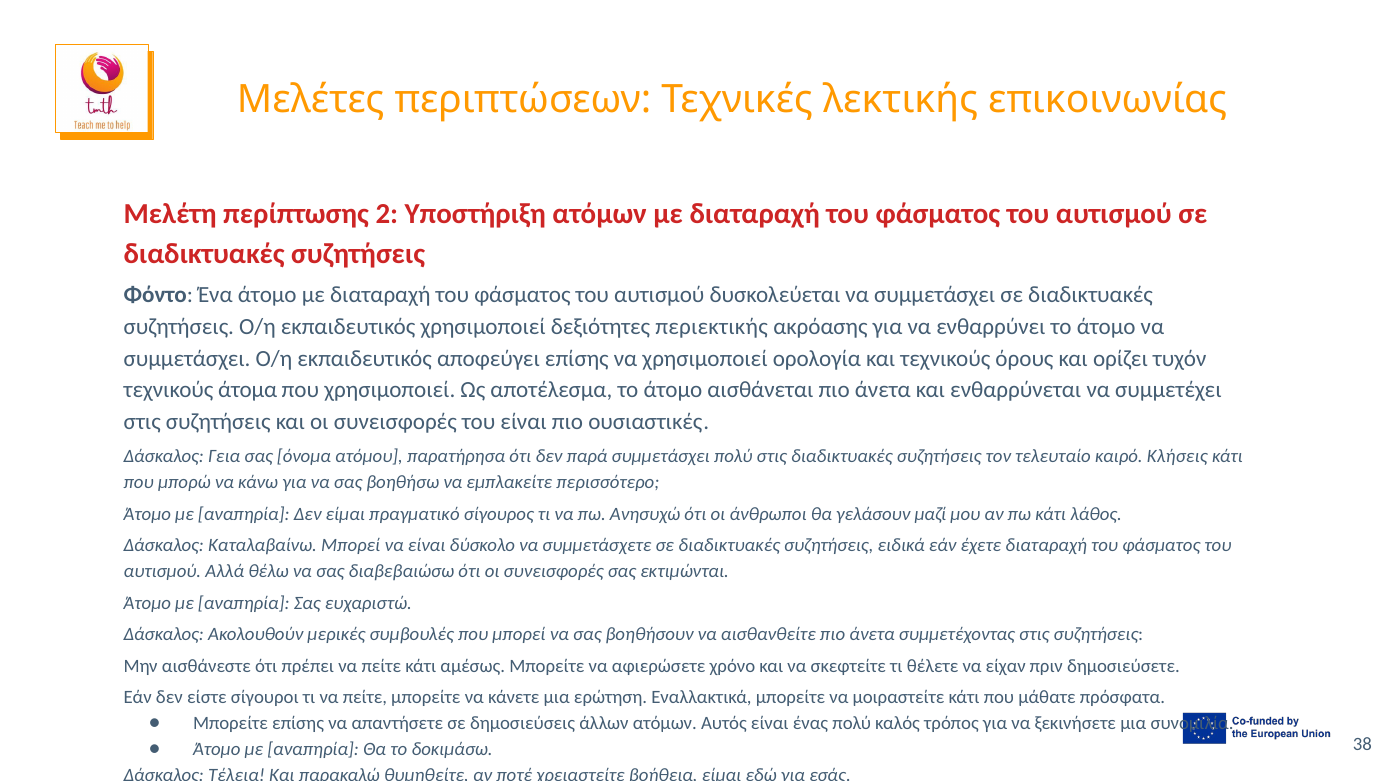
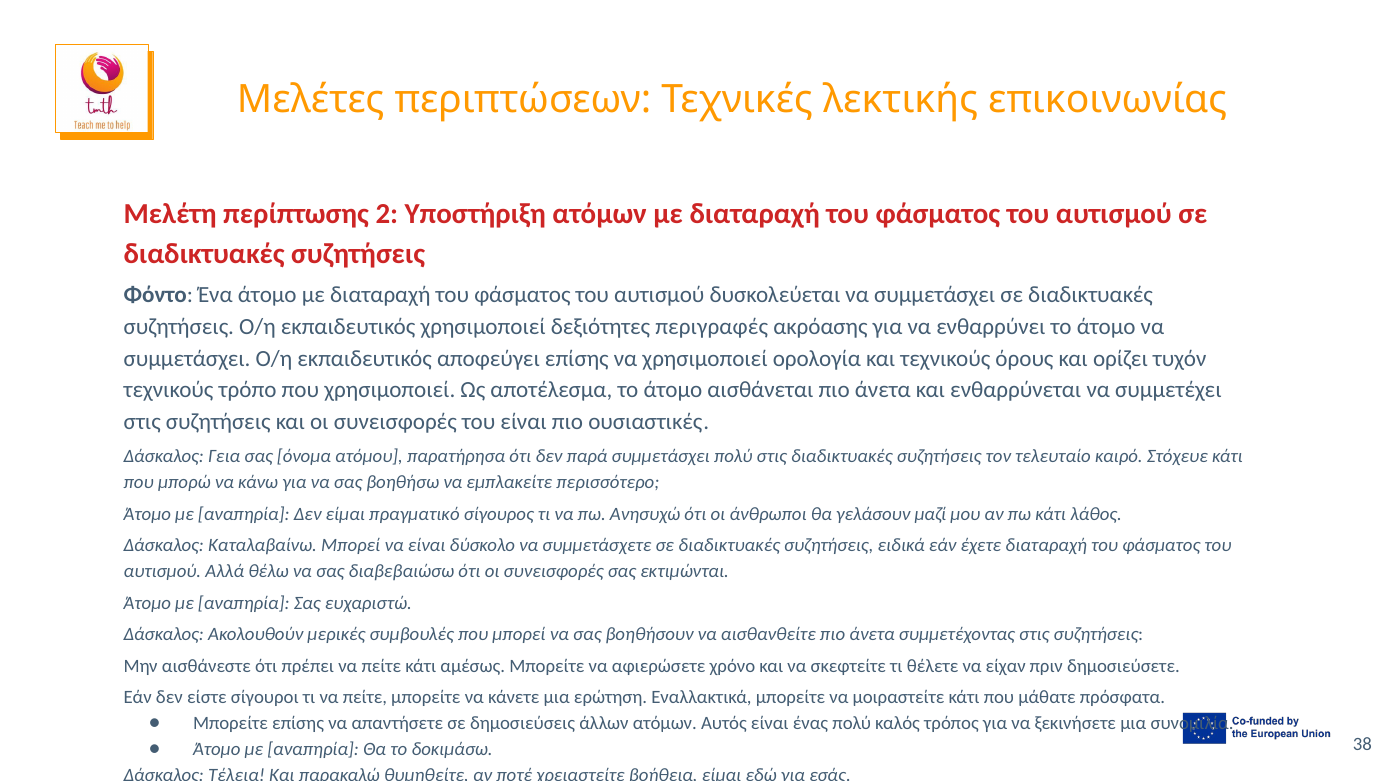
περιεκτικής: περιεκτικής -> περιγραφές (712, 327)
άτομα: άτομα -> τρόπο (248, 390)
Κλήσεις: Κλήσεις -> Στόχευε (1177, 456)
